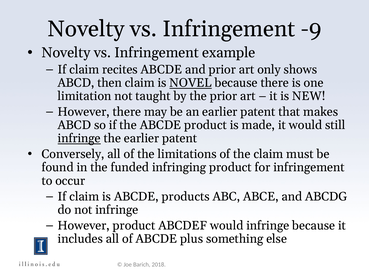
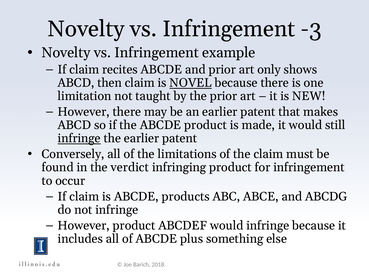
-9: -9 -> -3 (311, 29)
funded: funded -> verdict (130, 167)
